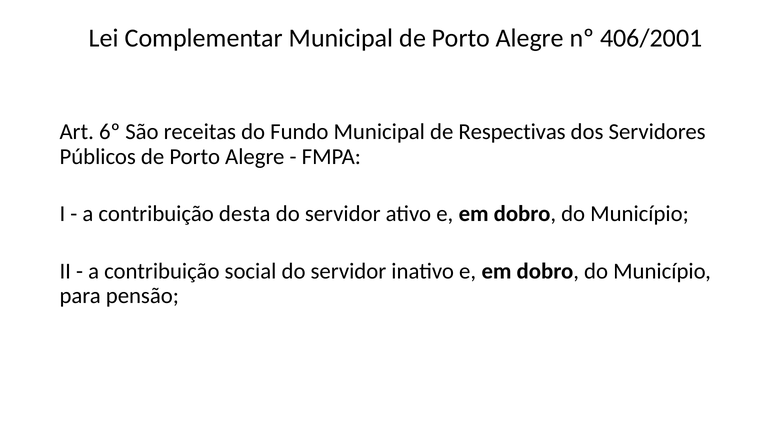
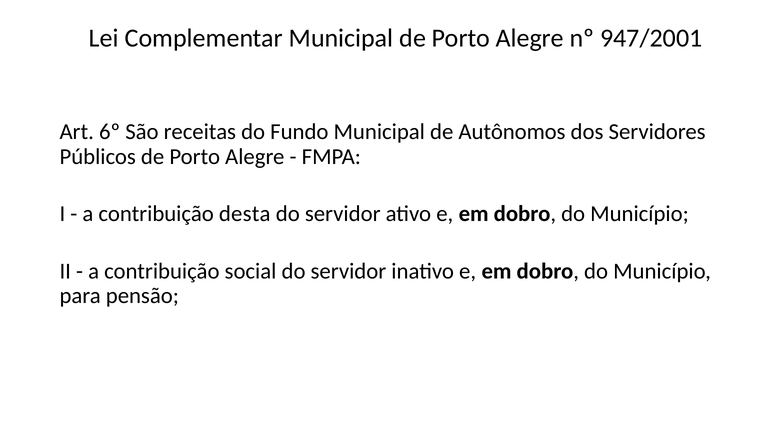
406/2001: 406/2001 -> 947/2001 (651, 38)
Respectivas: Respectivas -> Autônomos (512, 132)
